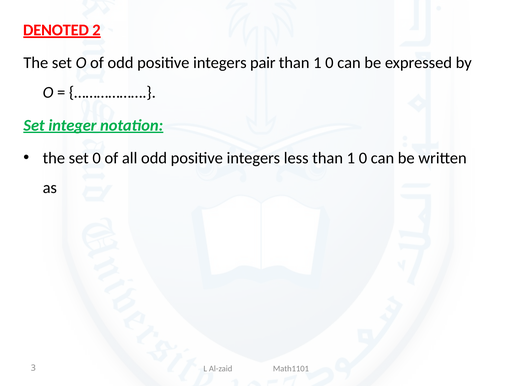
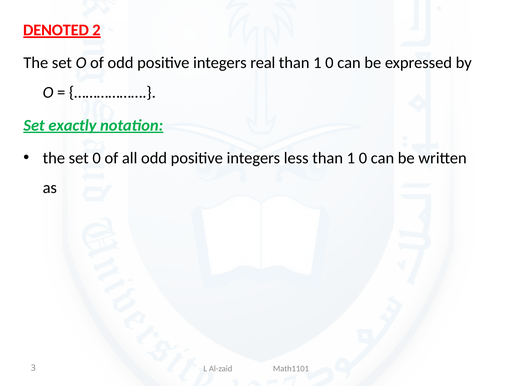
pair: pair -> real (263, 63)
integer: integer -> exactly (72, 125)
